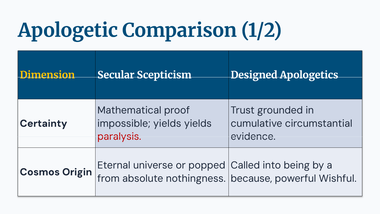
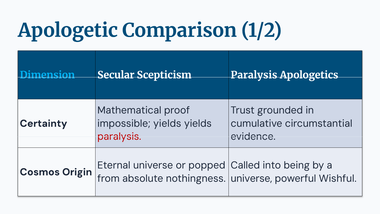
Dimension colour: yellow -> light blue (47, 75)
Scepticism Designed: Designed -> Paralysis (254, 75)
because: because -> universe (251, 178)
